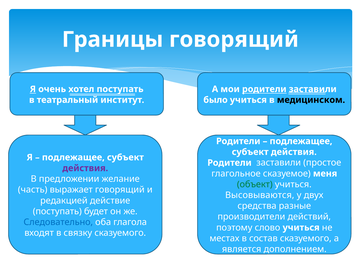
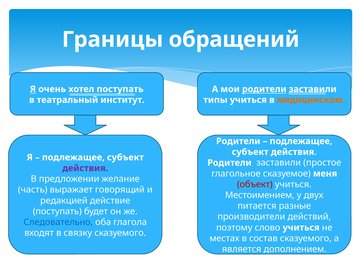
Границы говорящий: говорящий -> обращений (234, 40)
было: было -> типы (215, 100)
медицинском colour: black -> orange (311, 100)
объект colour: green -> red (255, 185)
Высовываются: Высовываются -> Местоимением (260, 196)
средства: средства -> питается (257, 207)
